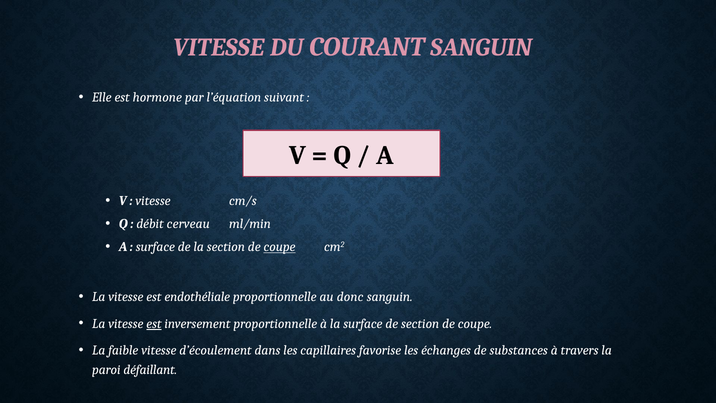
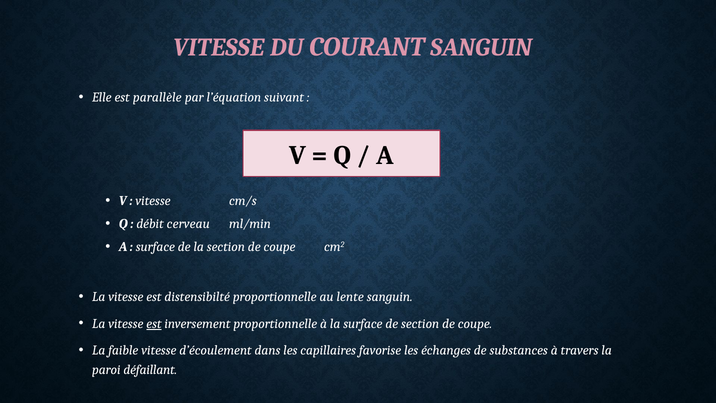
hormone: hormone -> parallèle (157, 97)
coupe underline: present -> none (280, 247)
endothéliale: endothéliale -> distensibilté (197, 297)
donc: donc -> lente (350, 297)
